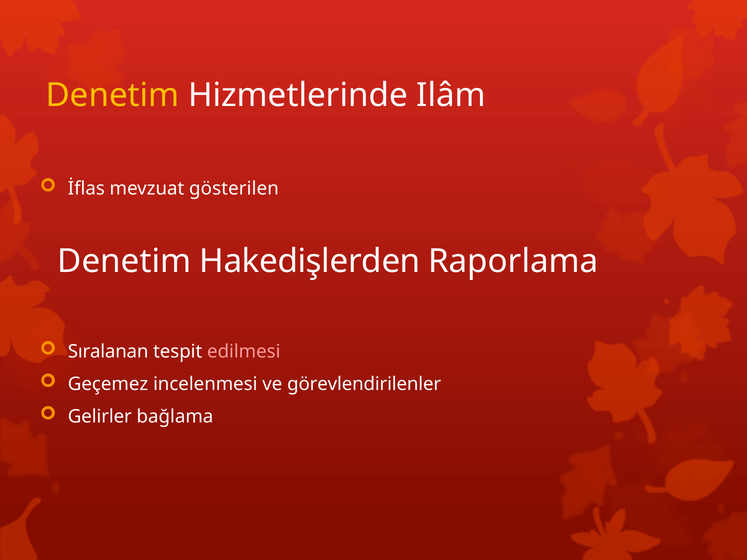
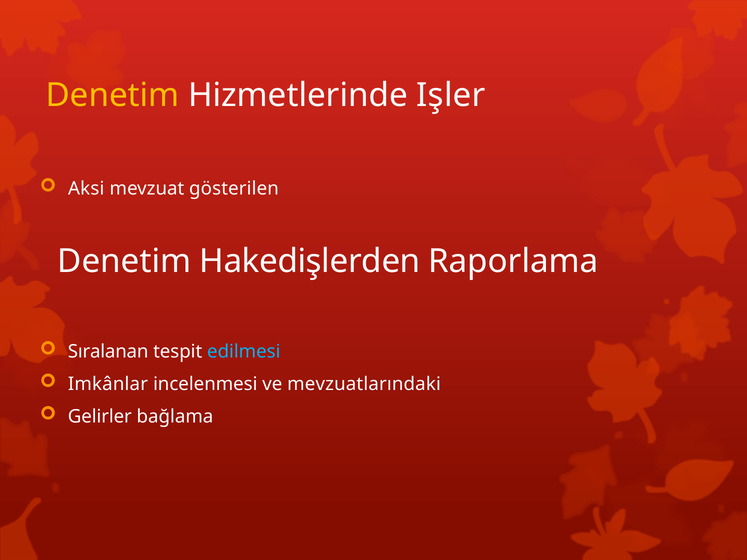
Ilâm: Ilâm -> Işler (451, 95)
İflas: İflas -> Aksi (86, 189)
edilmesi colour: pink -> light blue (244, 352)
Geçemez: Geçemez -> Imkânlar (108, 384)
görevlendirilenler: görevlendirilenler -> mevzuatlarındaki (364, 384)
